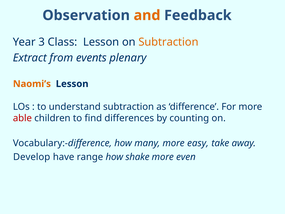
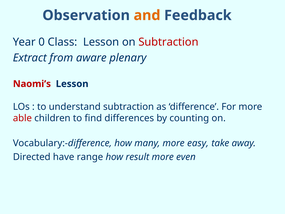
3: 3 -> 0 (42, 42)
Subtraction colour: orange -> red (168, 42)
events: events -> aware (91, 58)
Naomi’s colour: orange -> red (32, 84)
Develop: Develop -> Directed (32, 157)
shake: shake -> result (137, 157)
